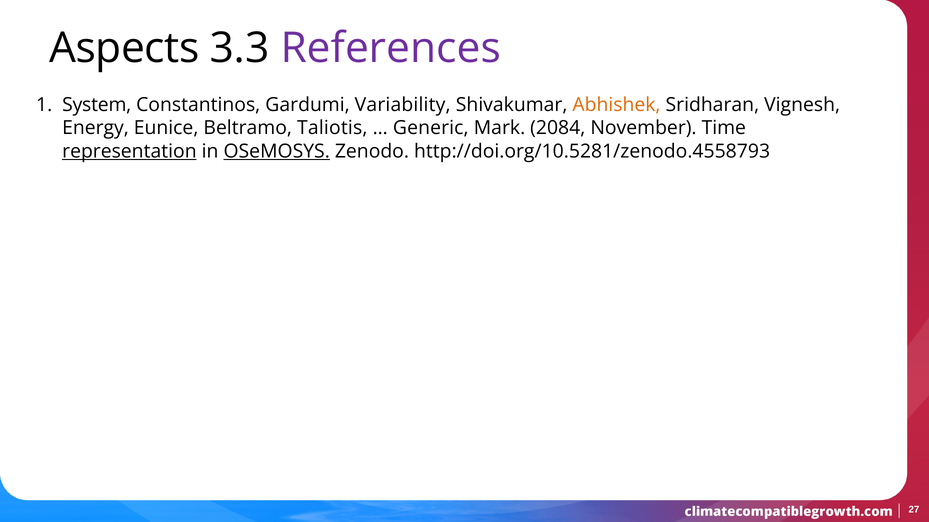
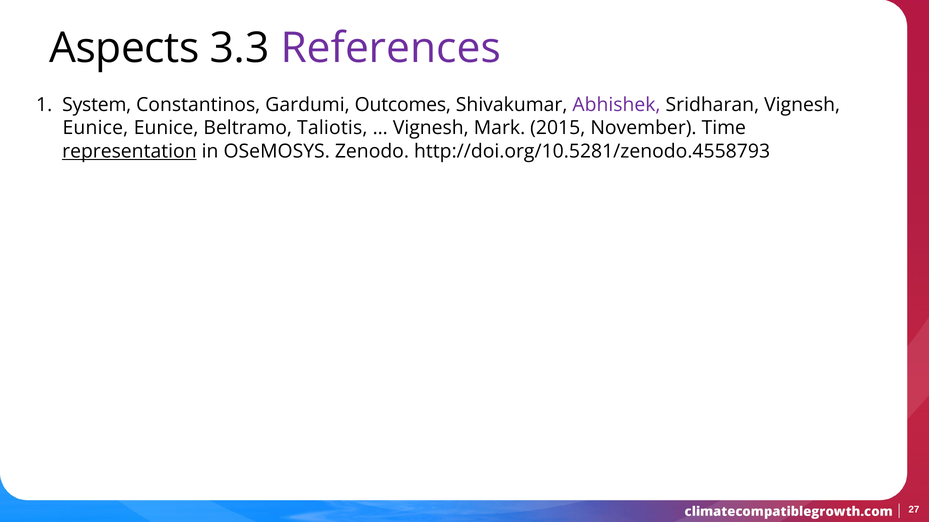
Variability: Variability -> Outcomes (403, 105)
Abhishek colour: orange -> purple (616, 105)
Energy: Energy -> Eunice (95, 128)
Generic: Generic -> Vignesh (431, 128)
2084: 2084 -> 2015 (558, 128)
OSeMOSYS underline: present -> none (277, 151)
